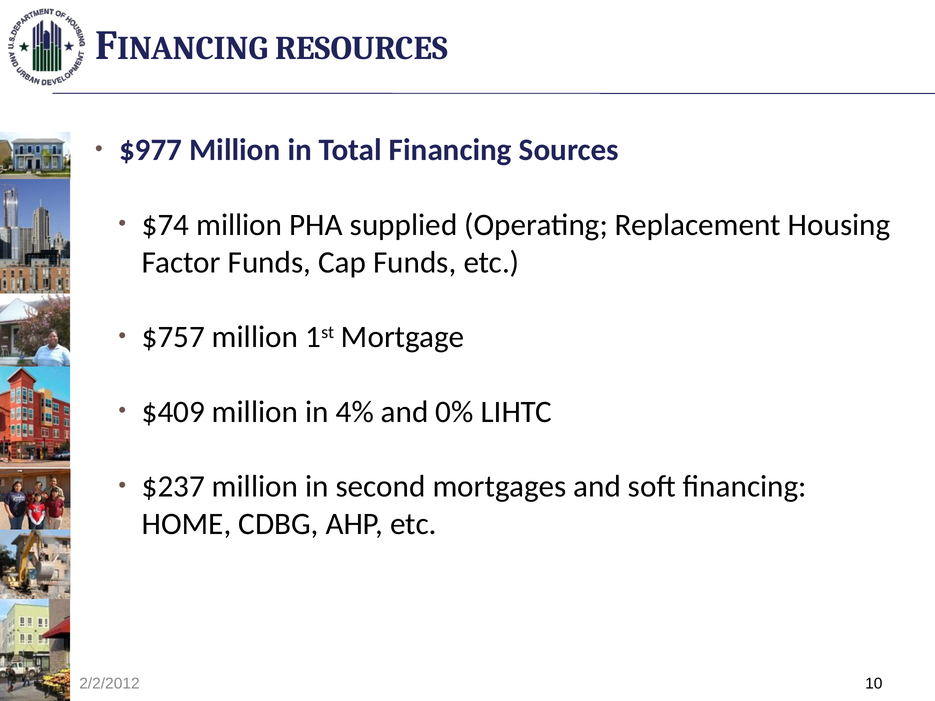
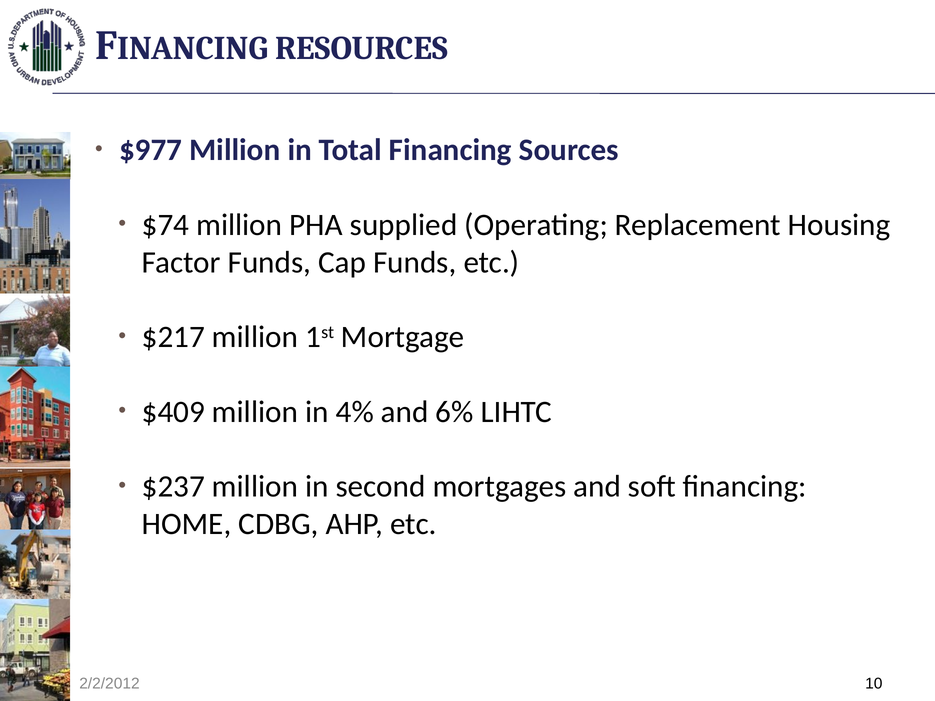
$757: $757 -> $217 (173, 337)
0%: 0% -> 6% (455, 412)
